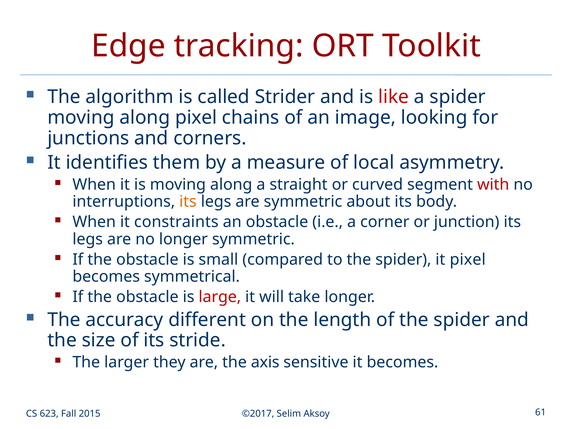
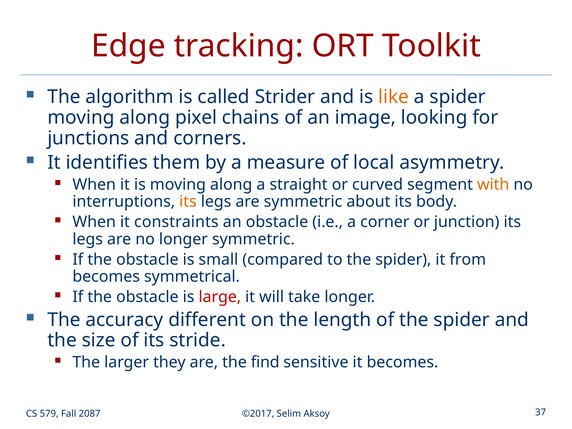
like colour: red -> orange (394, 97)
with colour: red -> orange (493, 185)
it pixel: pixel -> from (468, 260)
axis: axis -> find (265, 362)
623: 623 -> 579 (49, 414)
2015: 2015 -> 2087 (90, 414)
61: 61 -> 37 (541, 412)
